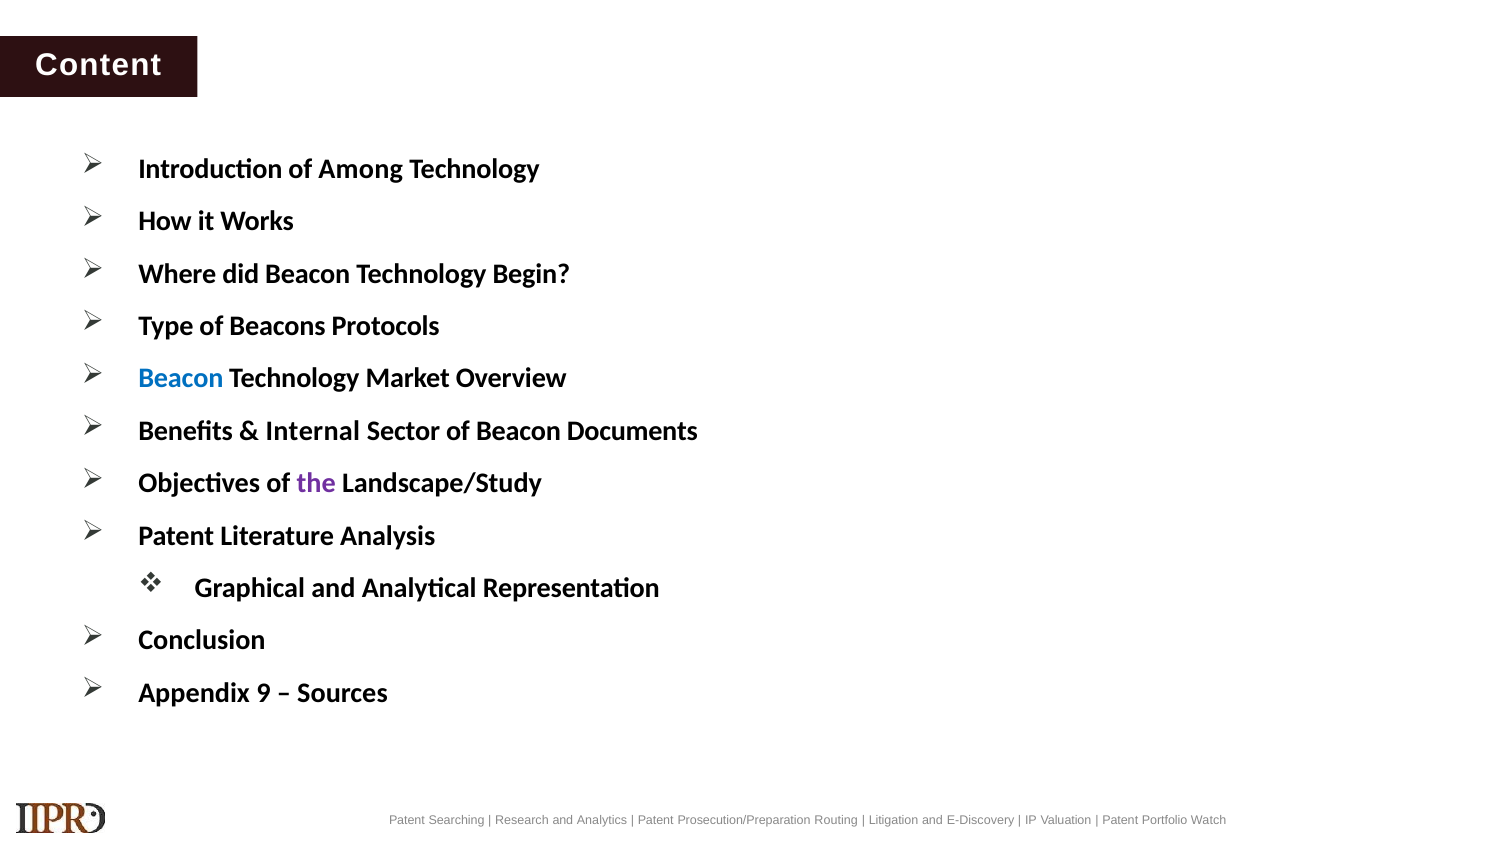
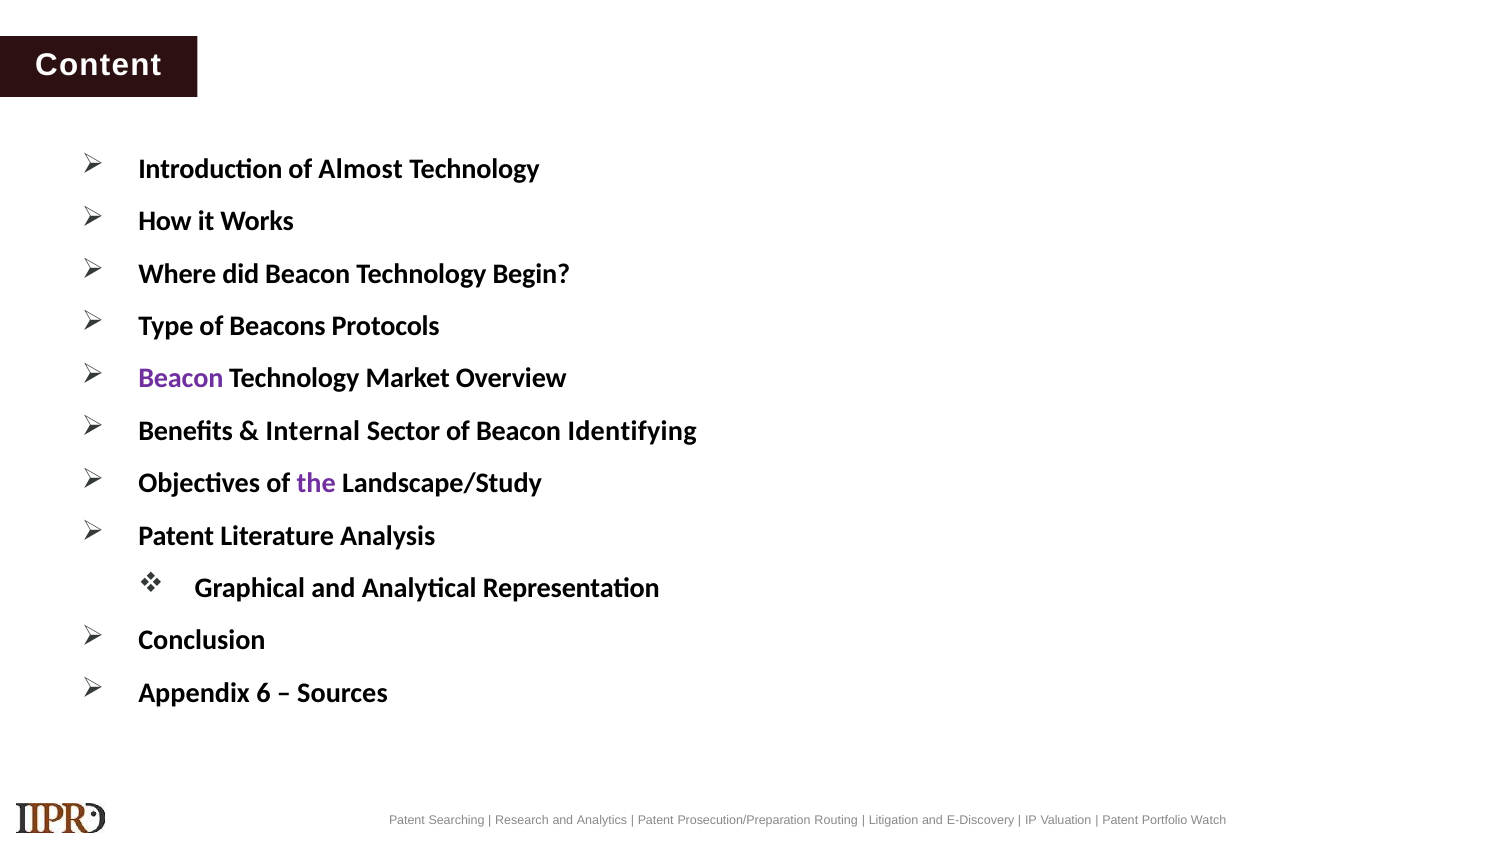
Among: Among -> Almost (361, 169)
Beacon colour: blue -> purple (181, 378)
Documents: Documents -> Identifying (632, 431)
9: 9 -> 6 (263, 693)
